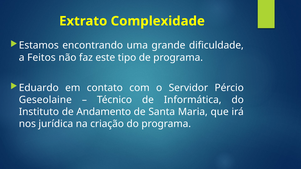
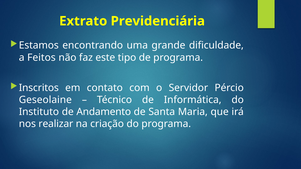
Complexidade: Complexidade -> Previdenciária (158, 21)
Eduardo: Eduardo -> Inscritos (39, 88)
jurídica: jurídica -> realizar (56, 124)
